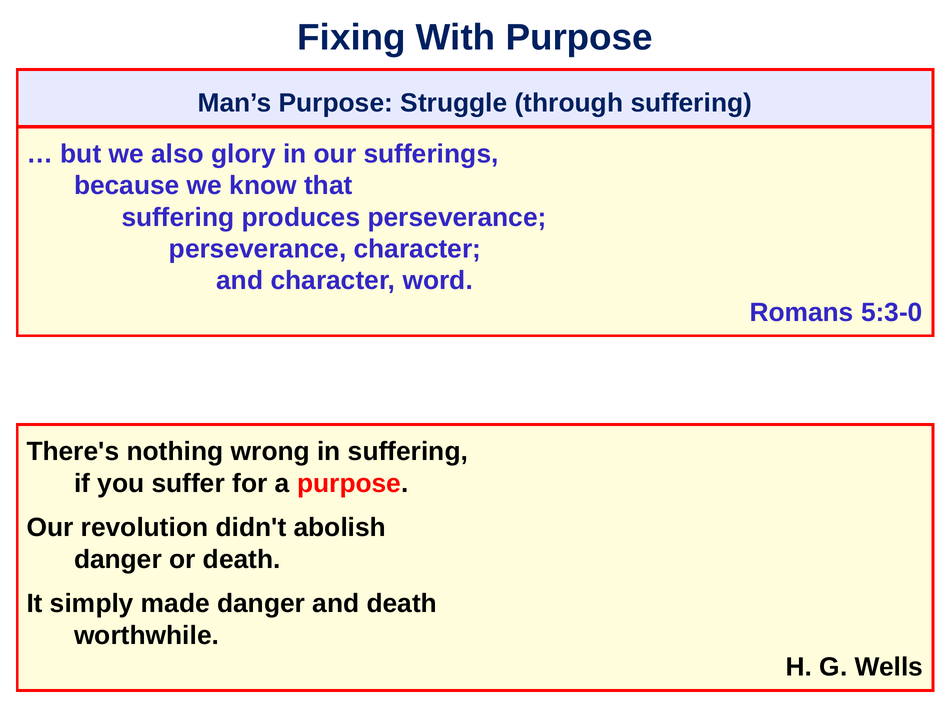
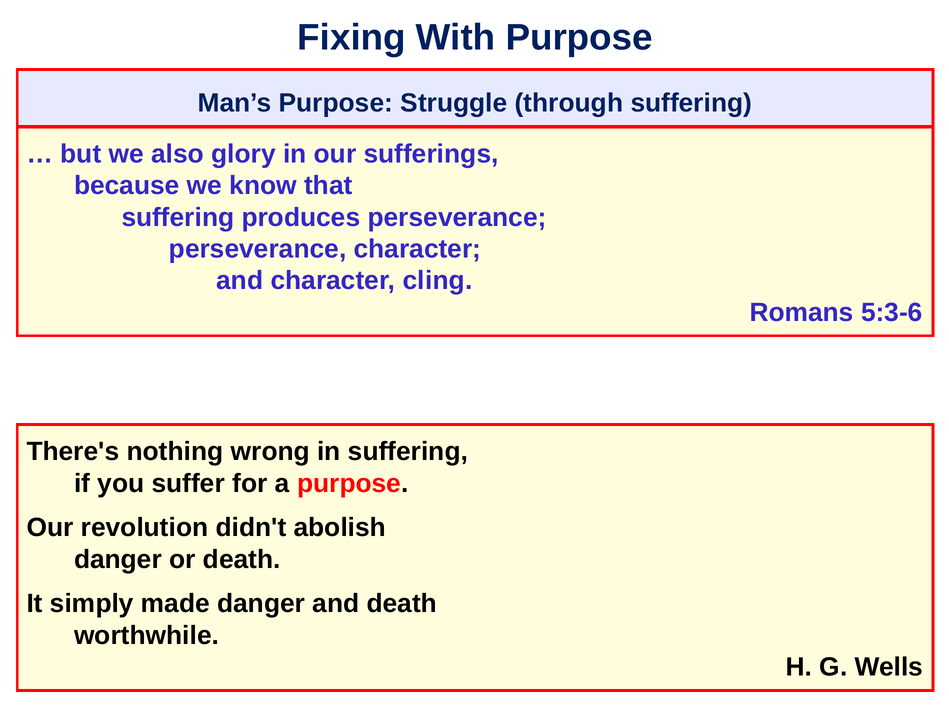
word: word -> cling (438, 281)
5:3-0: 5:3-0 -> 5:3-6 (892, 312)
